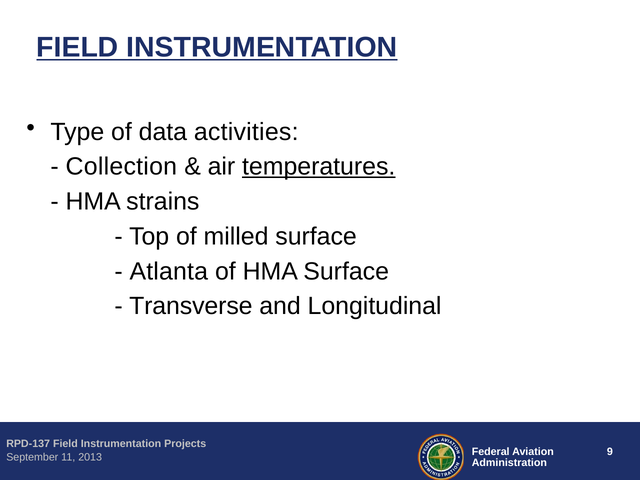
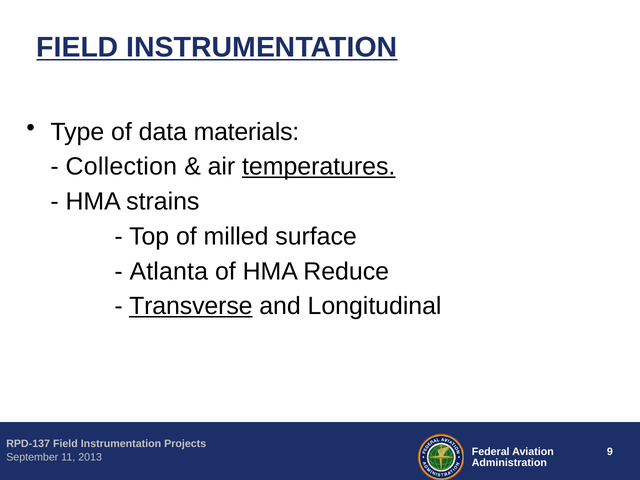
activities: activities -> materials (246, 132)
HMA Surface: Surface -> Reduce (346, 271)
Transverse underline: none -> present (191, 306)
